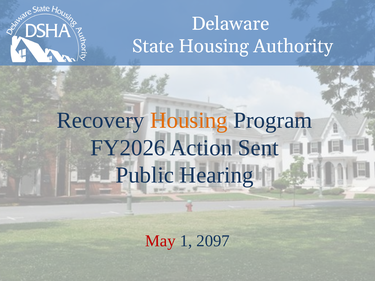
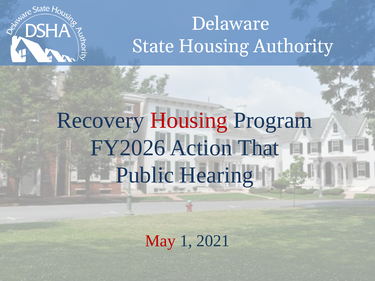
Housing colour: orange -> red (189, 120)
Sent: Sent -> That (258, 148)
2097: 2097 -> 2021 (213, 241)
